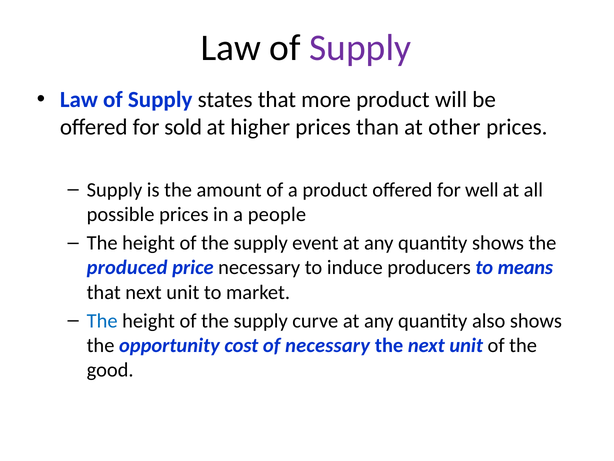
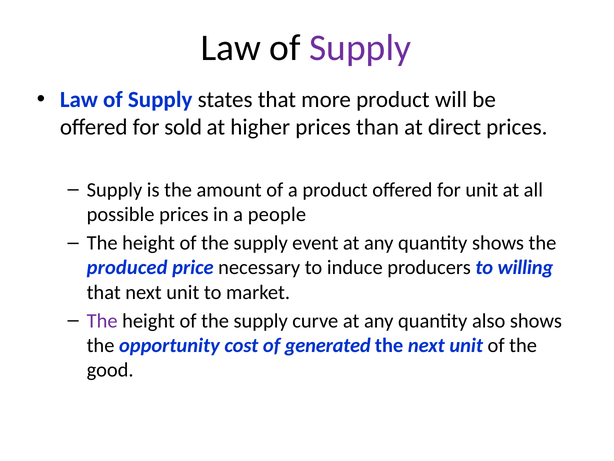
other: other -> direct (455, 127)
for well: well -> unit (482, 190)
means: means -> willing (525, 267)
The colour: blue -> purple (102, 321)
of necessary: necessary -> generated (328, 345)
